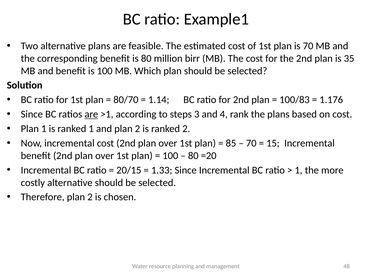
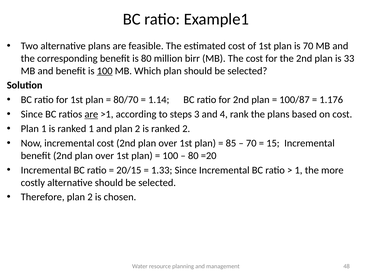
35: 35 -> 33 (349, 58)
100 underline: none -> present (105, 71)
100/83: 100/83 -> 100/87 (295, 100)
